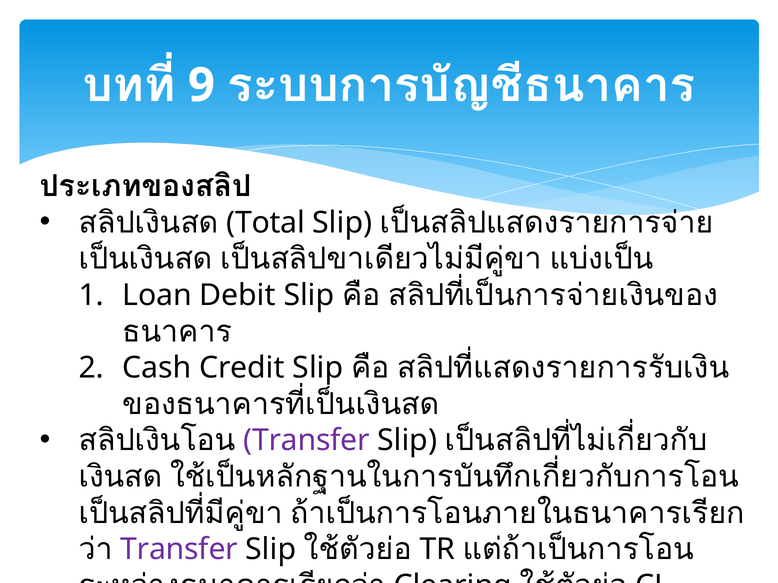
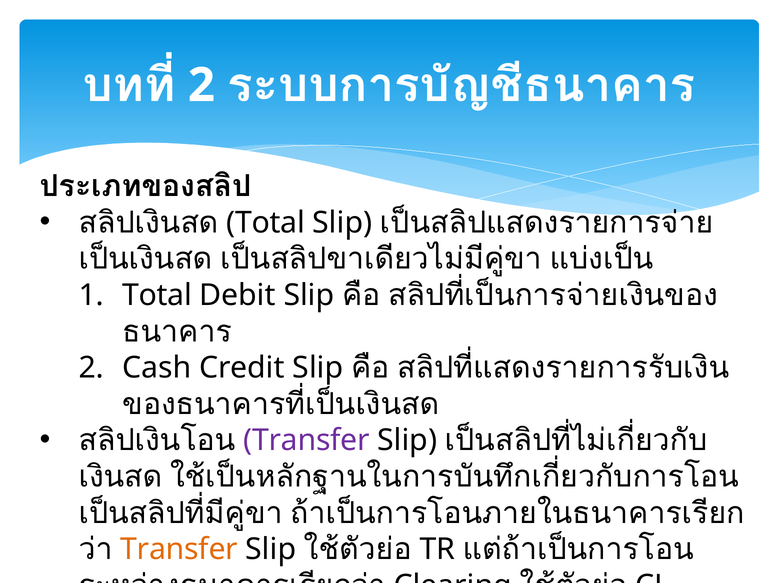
9: 9 -> 2 (201, 85)
1 Loan: Loan -> Total (157, 296)
Transfer colour: purple -> orange (179, 550)
